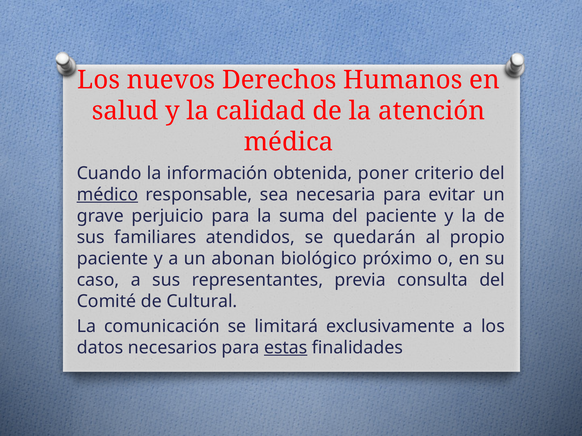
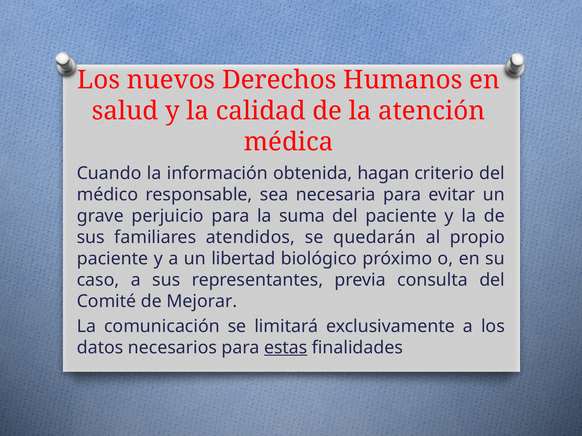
poner: poner -> hagan (383, 173)
médico underline: present -> none (107, 195)
abonan: abonan -> libertad (243, 259)
Cultural: Cultural -> Mejorar (202, 301)
